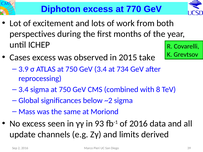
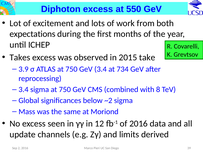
770: 770 -> 550 (134, 9)
perspectives: perspectives -> expectations (33, 34)
Cases: Cases -> Takes (20, 58)
93: 93 -> 12 (99, 124)
